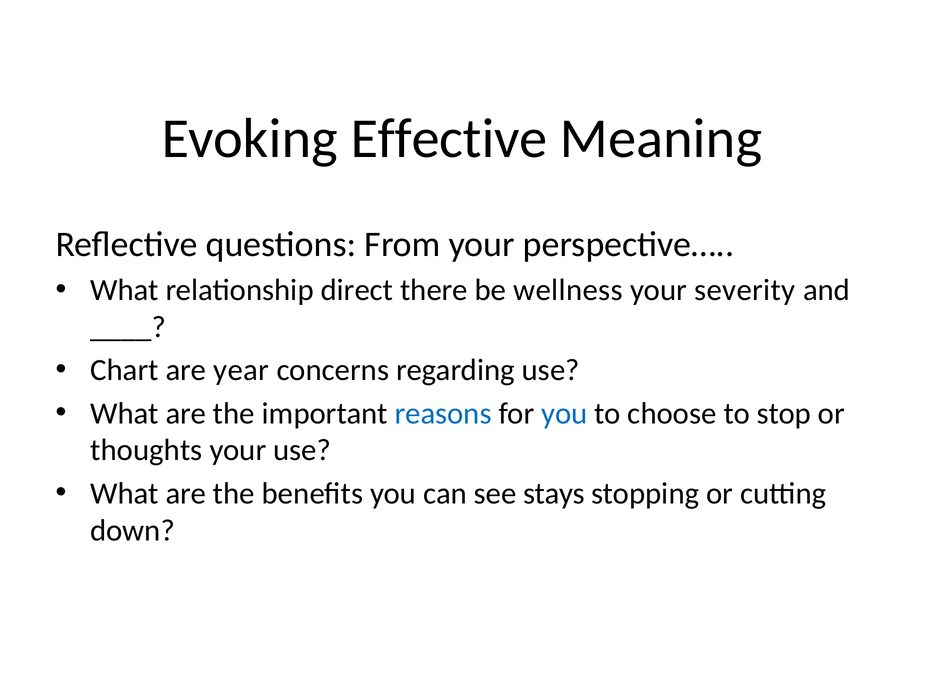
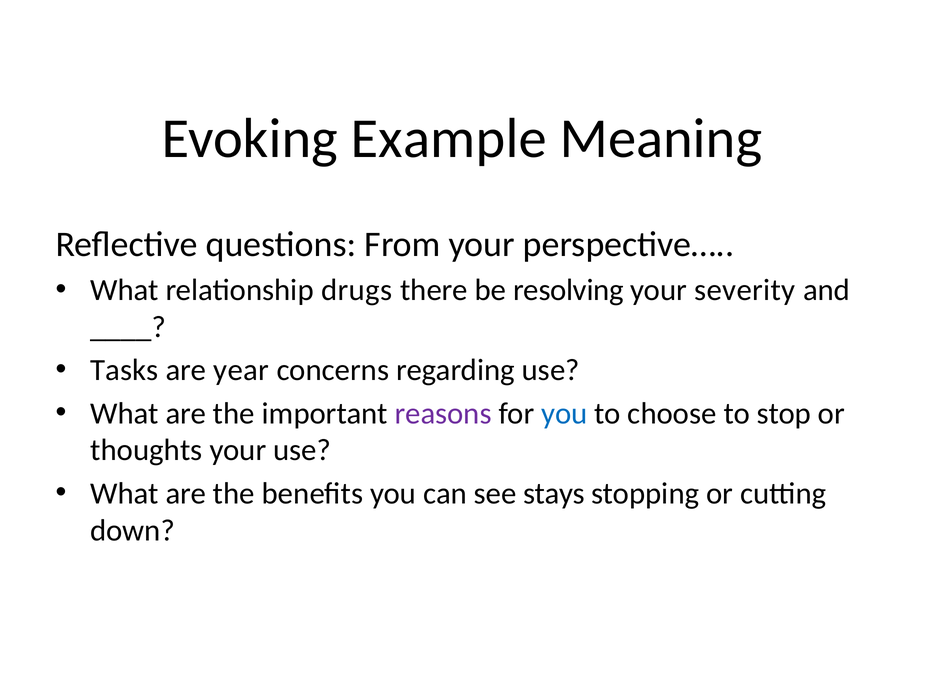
Effective: Effective -> Example (449, 139)
direct: direct -> drugs (357, 290)
wellness: wellness -> resolving (568, 290)
Chart: Chart -> Tasks (124, 371)
reasons colour: blue -> purple (443, 414)
